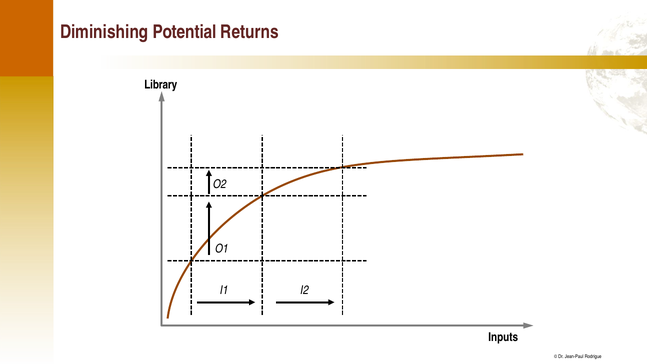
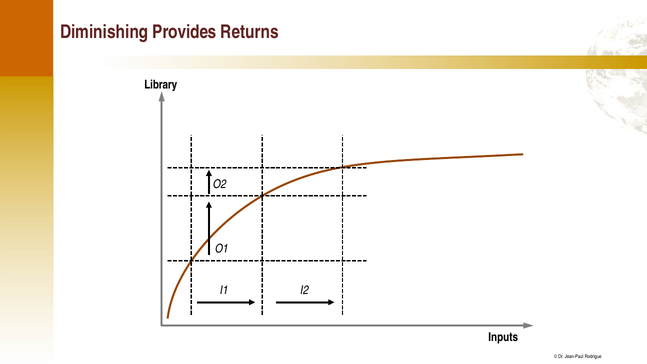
Potential: Potential -> Provides (185, 32)
